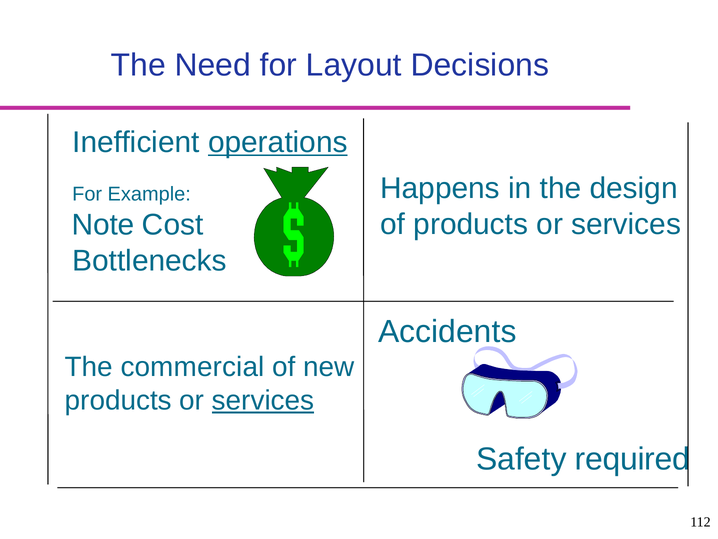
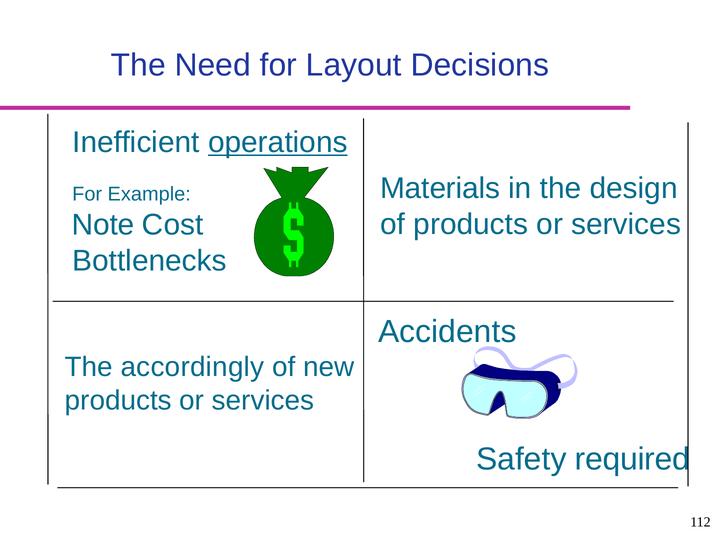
Happens: Happens -> Materials (440, 188)
commercial: commercial -> accordingly (192, 367)
services underline: present -> none (263, 400)
